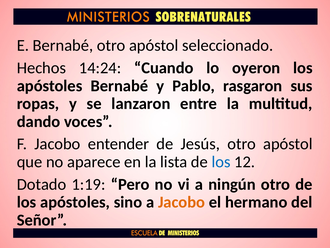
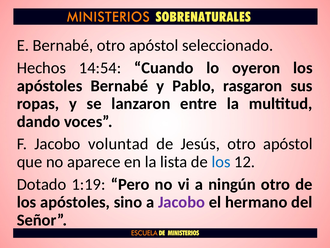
14:24: 14:24 -> 14:54 (100, 68)
entender: entender -> voluntad (118, 144)
Jacobo colour: orange -> purple (182, 202)
